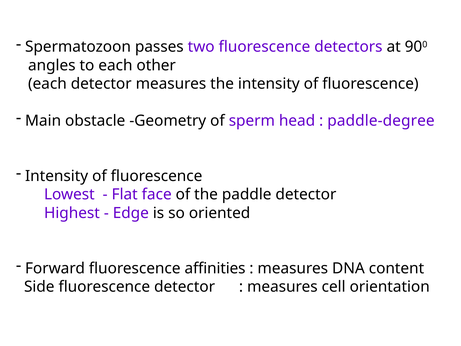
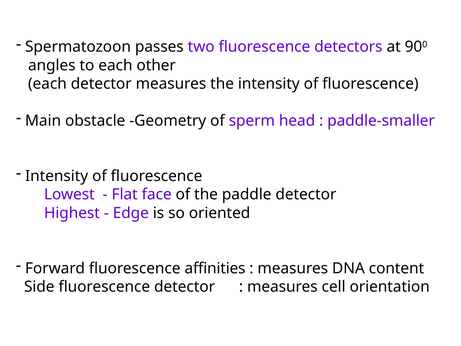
paddle-degree: paddle-degree -> paddle-smaller (381, 121)
